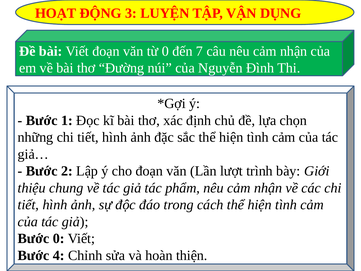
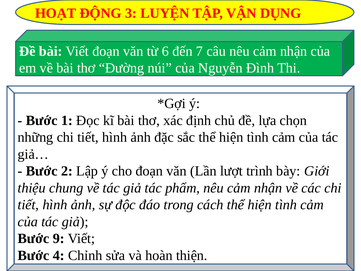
từ 0: 0 -> 6 (165, 51)
Bước 0: 0 -> 9 (59, 238)
